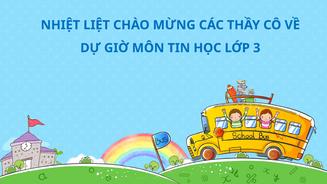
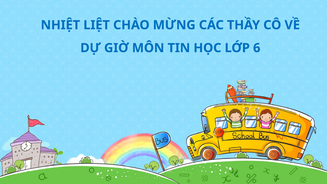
3: 3 -> 6 (257, 48)
